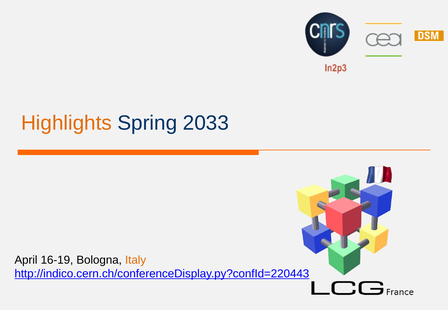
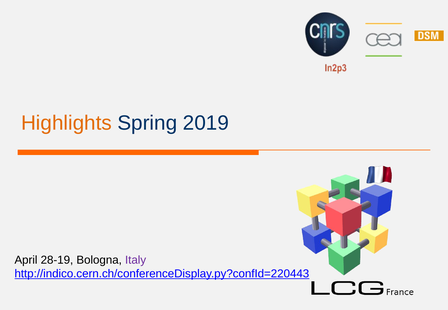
2033: 2033 -> 2019 (206, 123)
16-19: 16-19 -> 28-19 (57, 260)
Italy colour: orange -> purple (136, 260)
